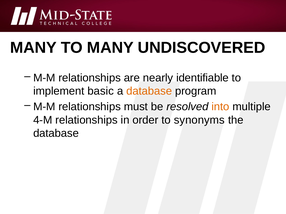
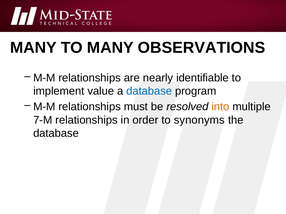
UNDISCOVERED: UNDISCOVERED -> OBSERVATIONS (202, 48)
basic: basic -> value (101, 91)
database colour: orange -> blue (149, 91)
4-M: 4-M -> 7-M (43, 120)
